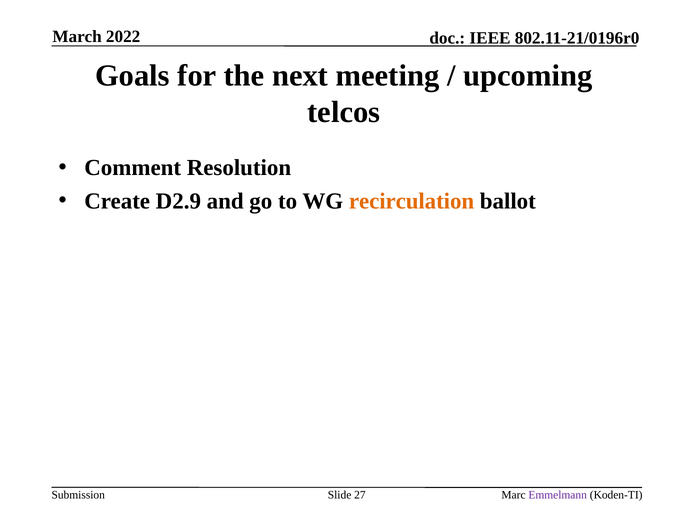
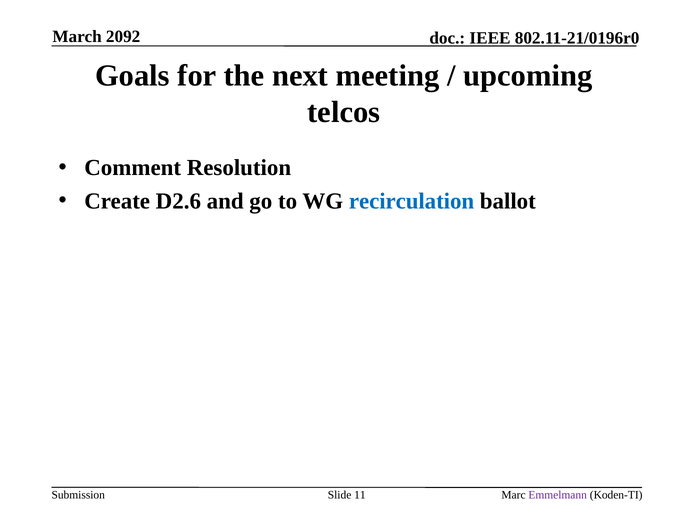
2022: 2022 -> 2092 (123, 36)
D2.9: D2.9 -> D2.6 (178, 201)
recirculation colour: orange -> blue (412, 201)
27: 27 -> 11 (360, 495)
